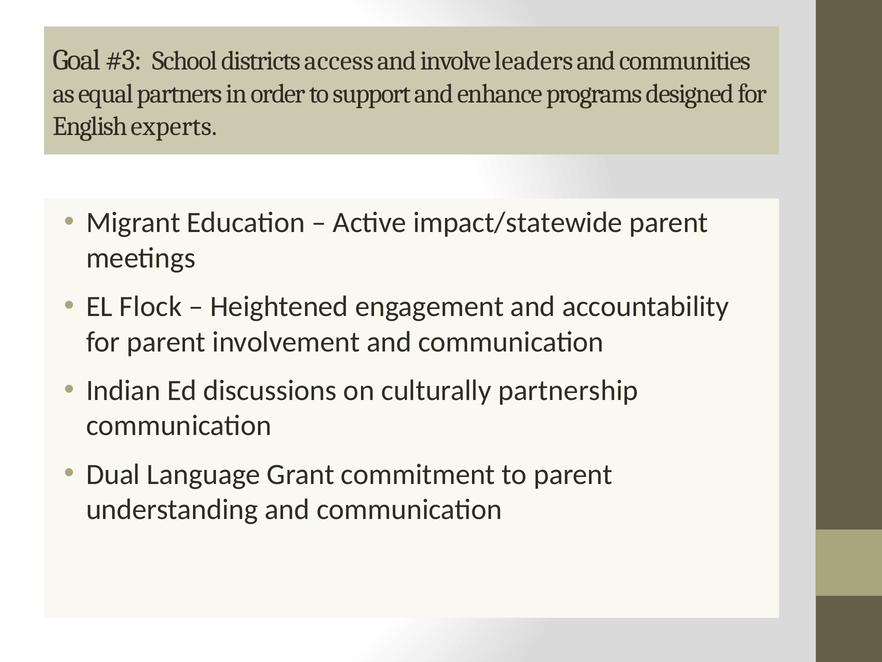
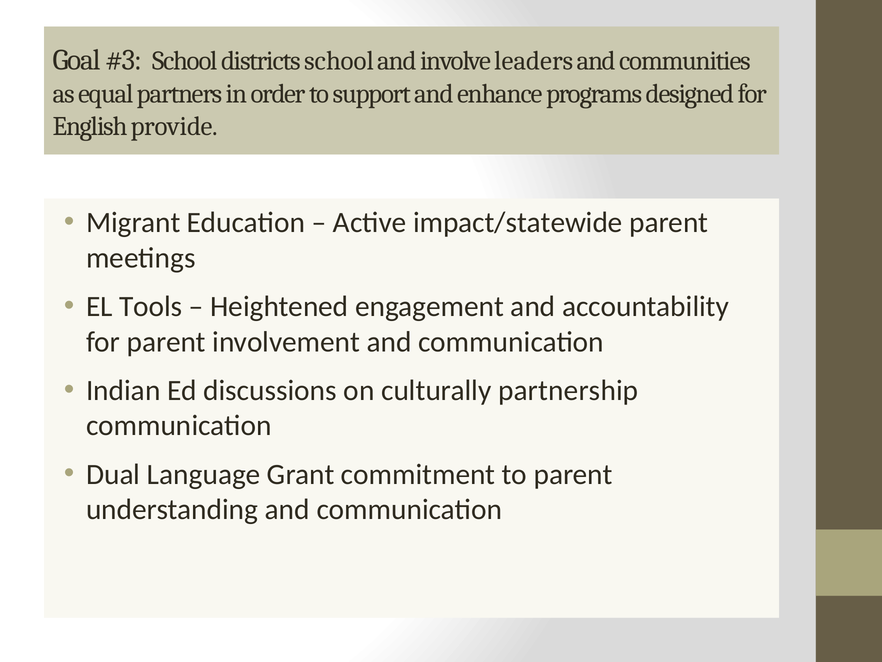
districts access: access -> school (339, 61)
experts: experts -> provide (174, 126)
Flock: Flock -> Tools (151, 306)
